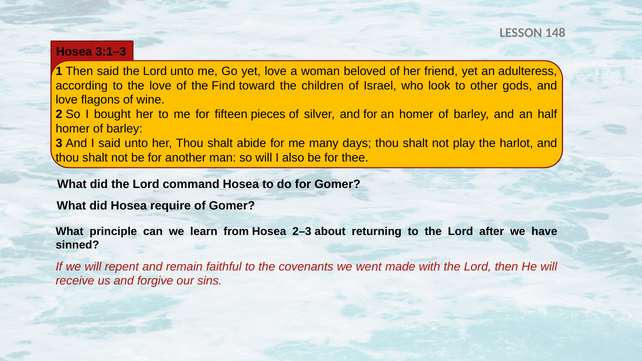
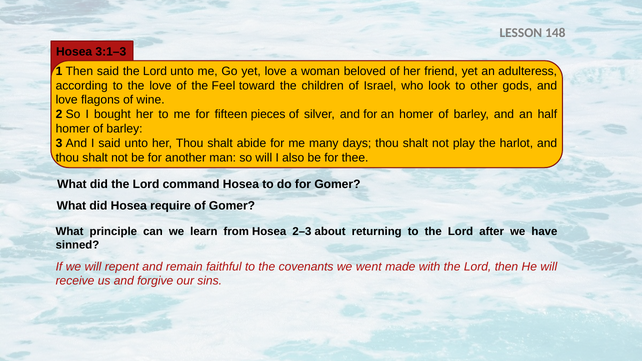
Find: Find -> Feel (223, 86)
